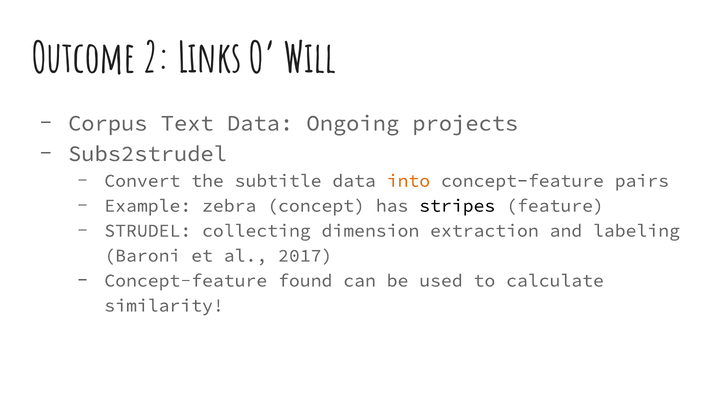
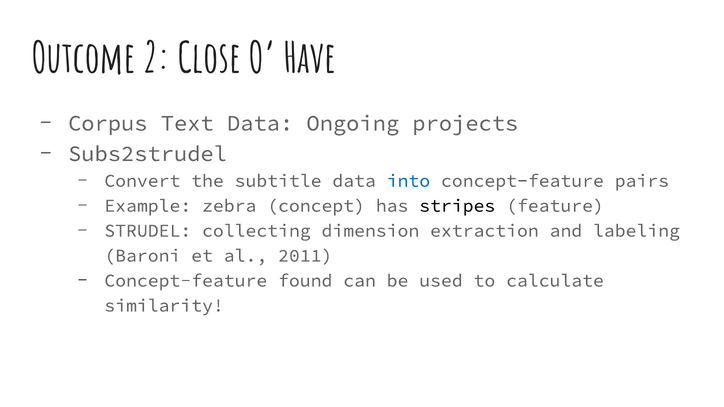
Links: Links -> Close (209, 59)
Will: Will -> Have (310, 59)
into colour: orange -> blue (408, 181)
2017: 2017 -> 2011 (305, 256)
